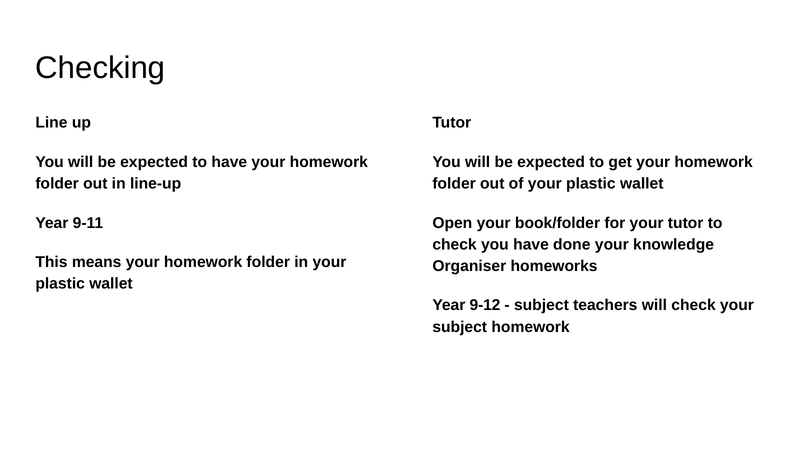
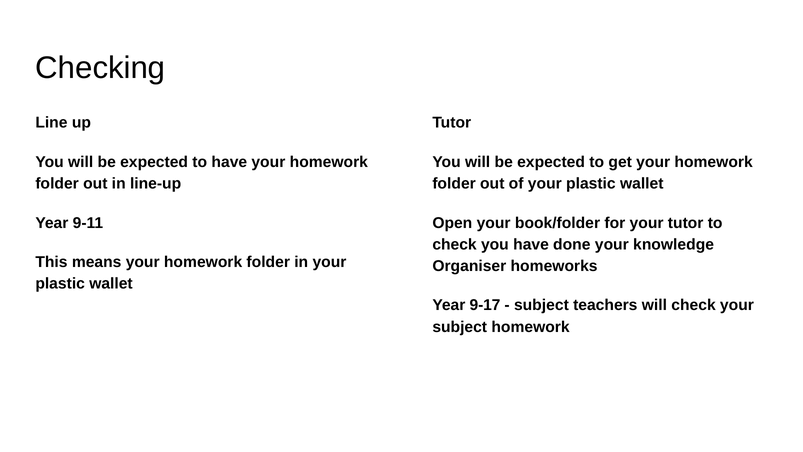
9-12: 9-12 -> 9-17 (485, 305)
